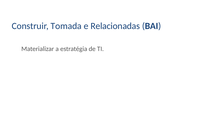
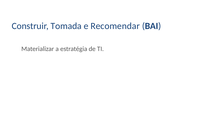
Relacionadas: Relacionadas -> Recomendar (115, 26)
